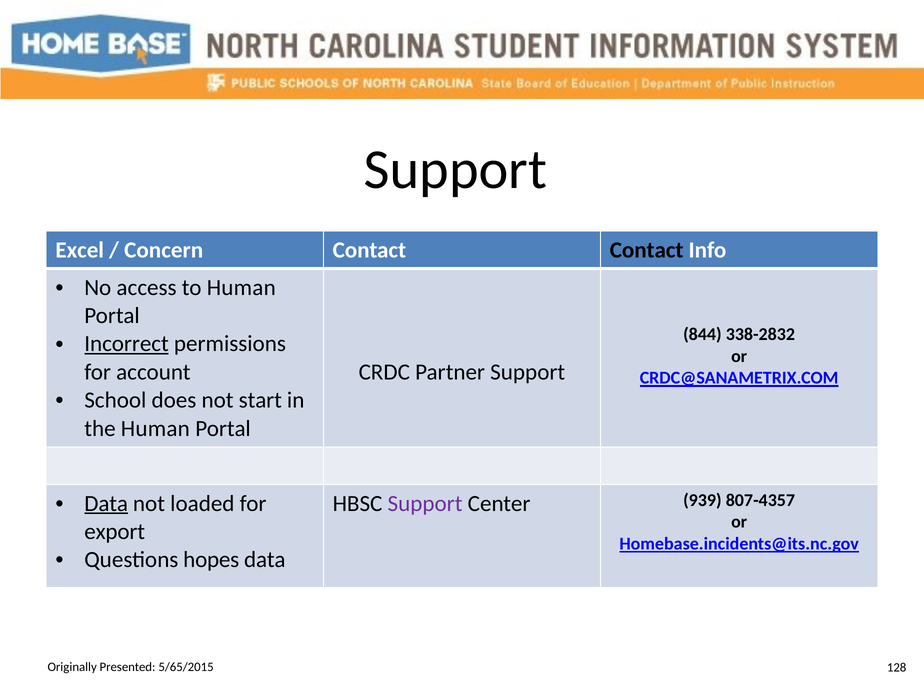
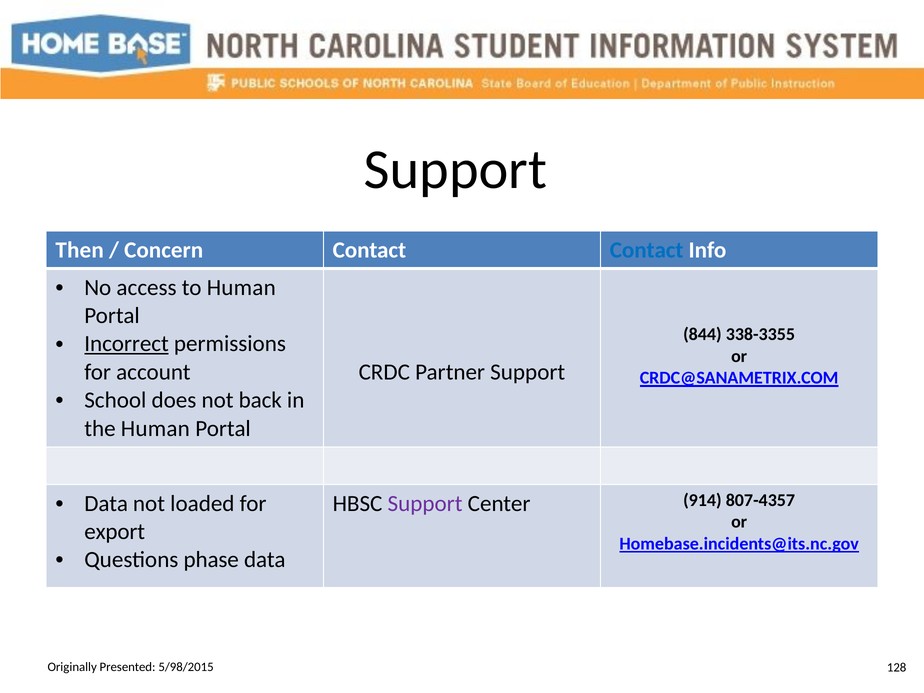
Excel: Excel -> Then (80, 250)
Contact colour: black -> blue (647, 250)
338-2832: 338-2832 -> 338-3355 (760, 334)
start: start -> back (260, 400)
Data underline: present -> none (106, 503)
939: 939 -> 914 (702, 500)
hopes: hopes -> phase (211, 560)
5/65/2015: 5/65/2015 -> 5/98/2015 (186, 667)
